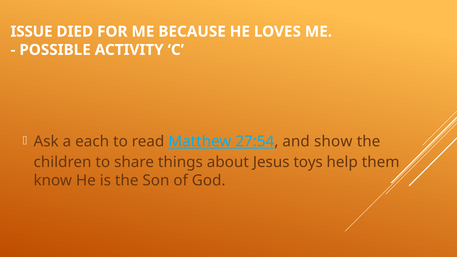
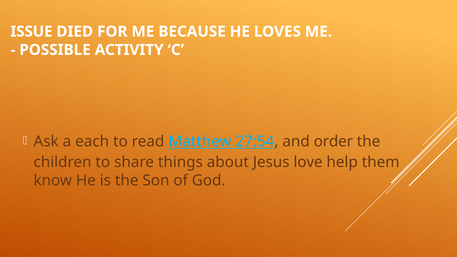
show: show -> order (333, 142)
toys: toys -> love (308, 162)
